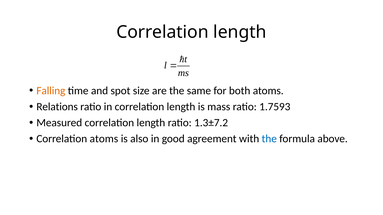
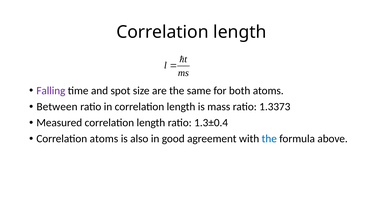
Falling colour: orange -> purple (51, 91)
Relations: Relations -> Between (57, 107)
1.7593: 1.7593 -> 1.3373 (275, 107)
1.3±7.2: 1.3±7.2 -> 1.3±0.4 (211, 123)
